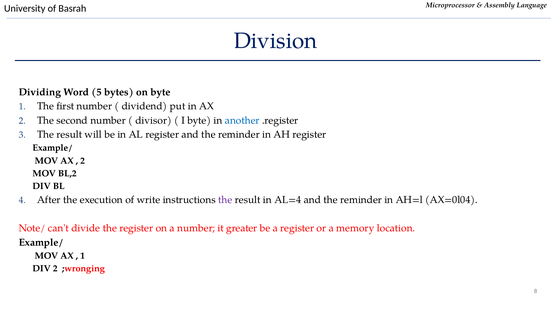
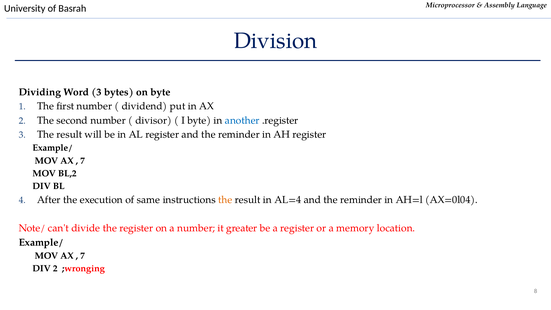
Word 5: 5 -> 3 (97, 92)
2: 2 -> 7 (83, 161)
write: write -> same (148, 200)
the colour: purple -> orange (225, 200)
1: 1 -> 7 (83, 256)
